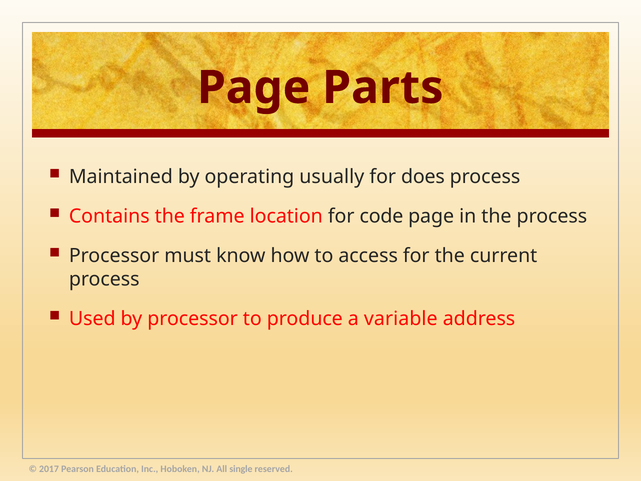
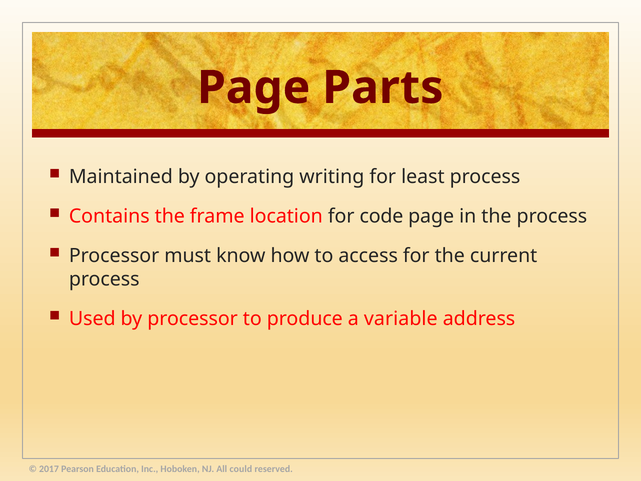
usually: usually -> writing (332, 177)
does: does -> least (423, 177)
single: single -> could (241, 469)
